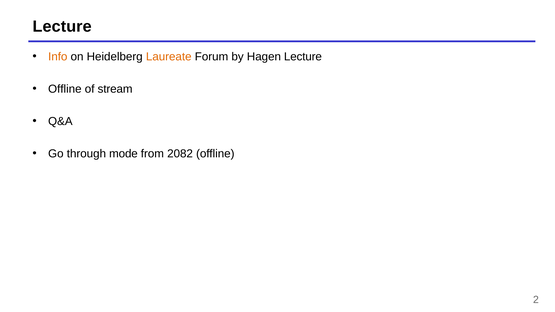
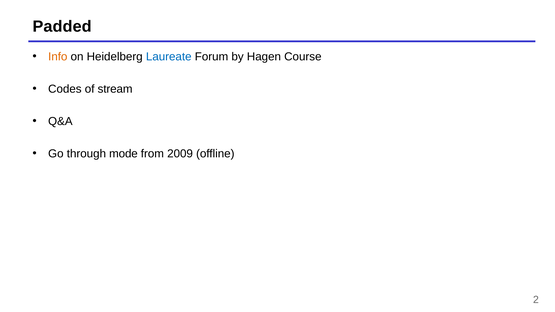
Lecture: Lecture -> Padded (62, 27)
Laureate colour: orange -> blue (169, 57)
Hagen Lecture: Lecture -> Course (303, 57)
Offline: Offline -> Codes (65, 89)
2082: 2082 -> 2009 (180, 154)
